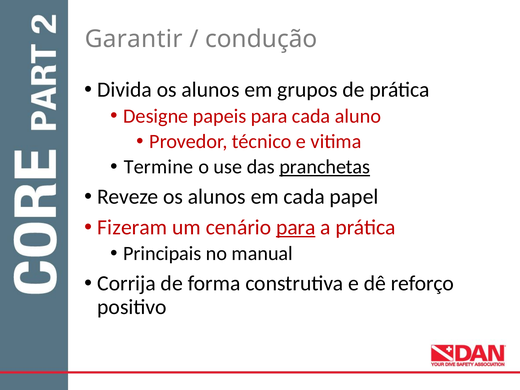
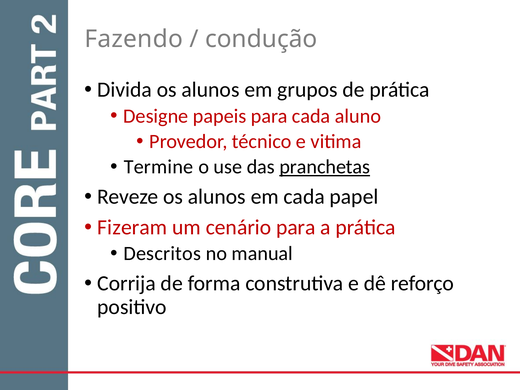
Garantir: Garantir -> Fazendo (134, 39)
para underline: present -> none (296, 227)
Principais: Principais -> Descritos (162, 254)
